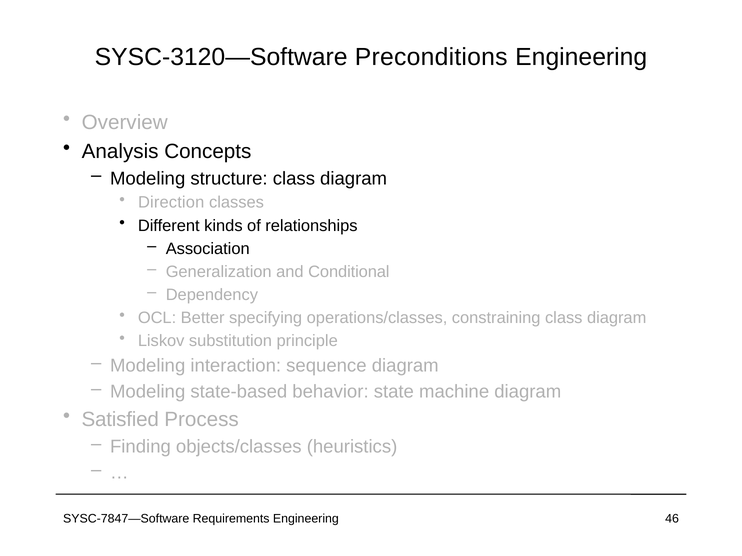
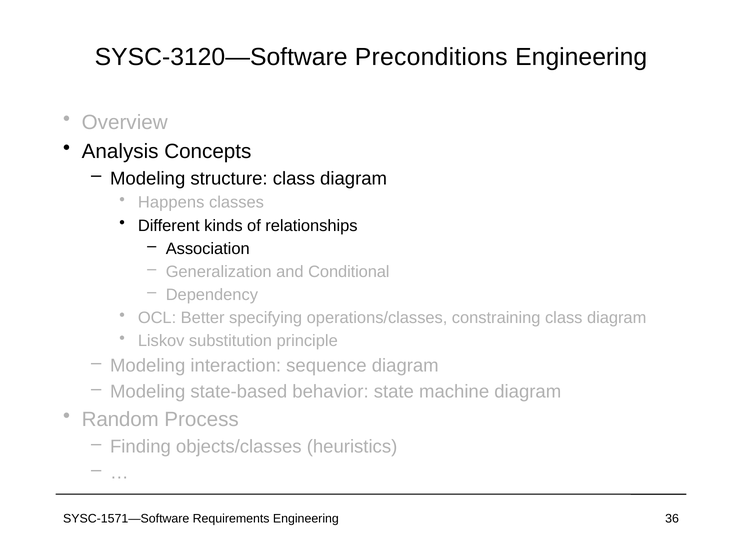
Direction: Direction -> Happens (171, 203)
Satisfied: Satisfied -> Random (120, 420)
SYSC-7847—Software: SYSC-7847—Software -> SYSC-1571—Software (126, 519)
46: 46 -> 36 (672, 519)
